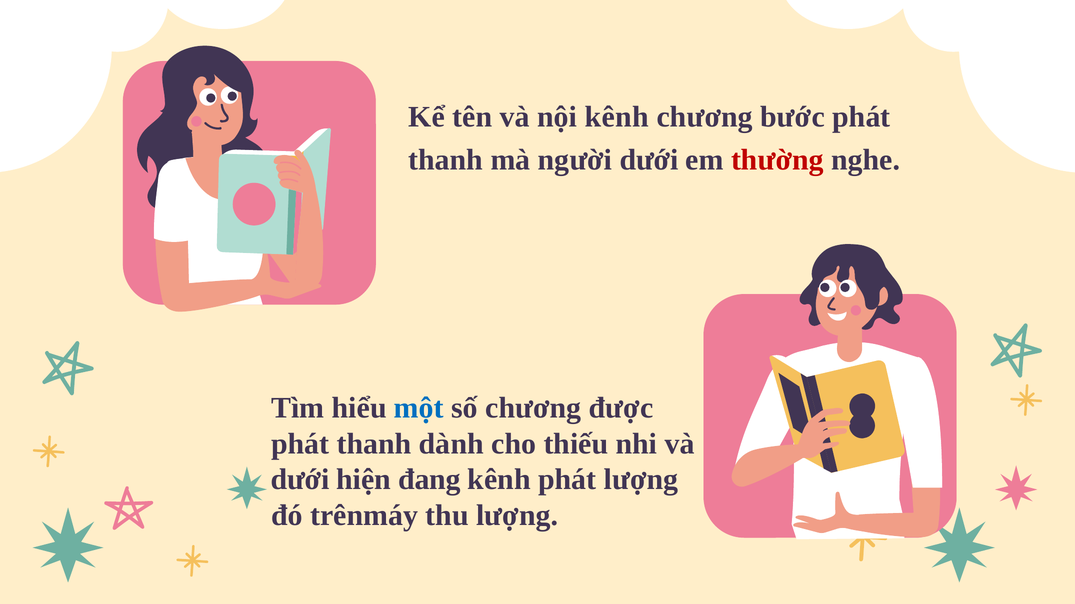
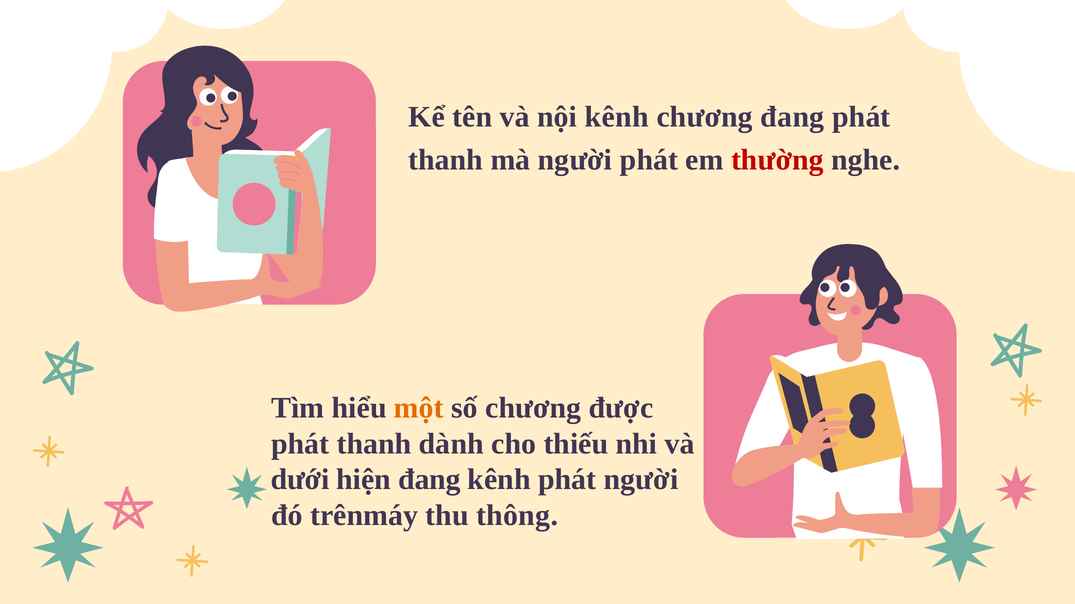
chương bước: bước -> đang (792, 117)
người dưới: dưới -> phát (649, 160)
một colour: blue -> orange (419, 408)
phát lượng: lượng -> người (641, 480)
thu lượng: lượng -> thông (517, 516)
